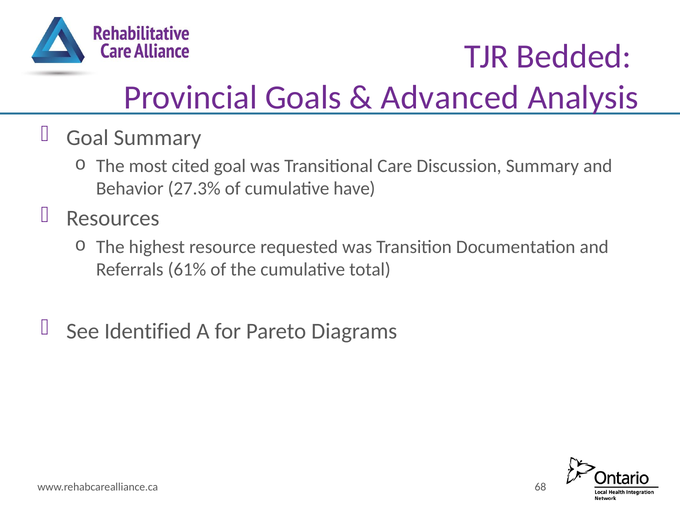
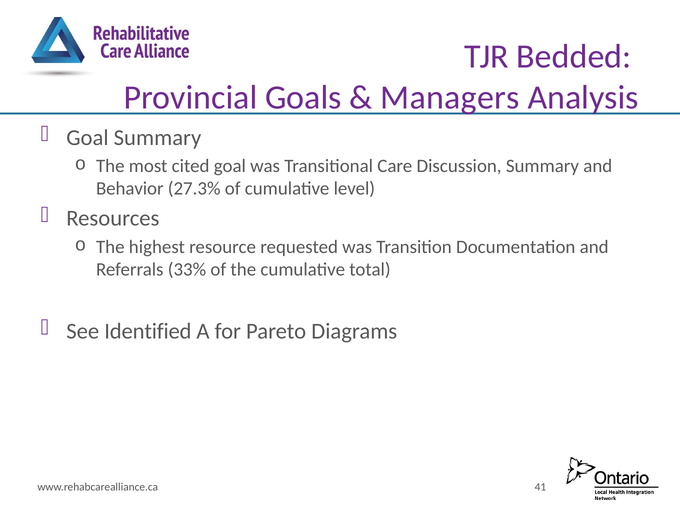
Advanced: Advanced -> Managers (450, 98)
have: have -> level (354, 189)
61%: 61% -> 33% (187, 270)
68: 68 -> 41 (540, 487)
